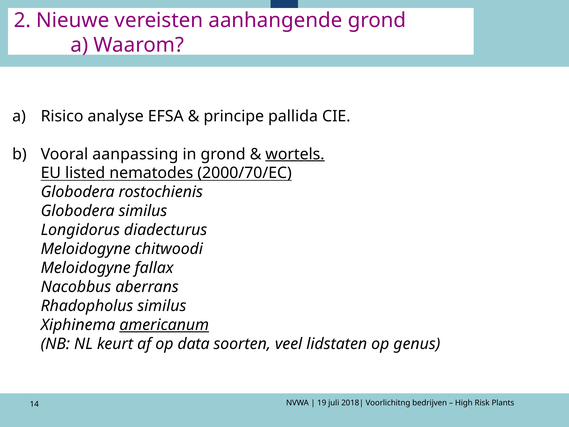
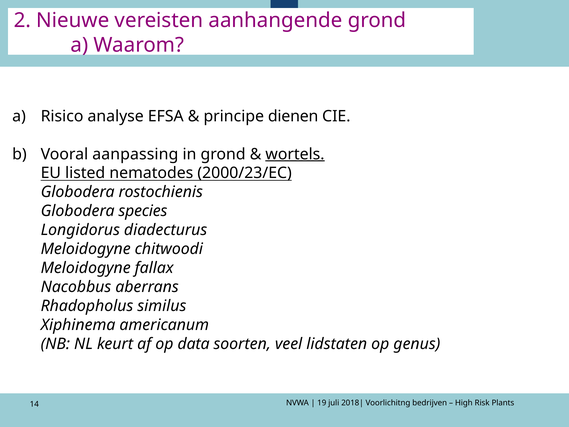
pallida: pallida -> dienen (293, 116)
2000/70/EC: 2000/70/EC -> 2000/23/EC (245, 173)
Globodera similus: similus -> species (143, 211)
americanum underline: present -> none (164, 325)
